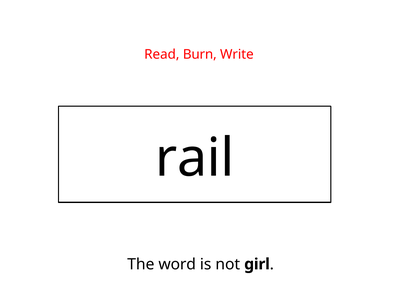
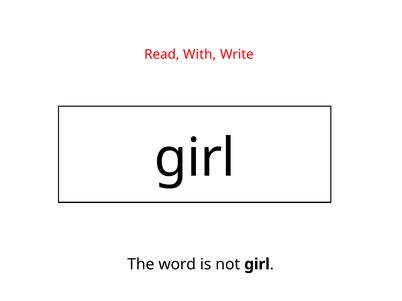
Burn: Burn -> With (200, 54)
rail: rail -> girl (195, 158)
